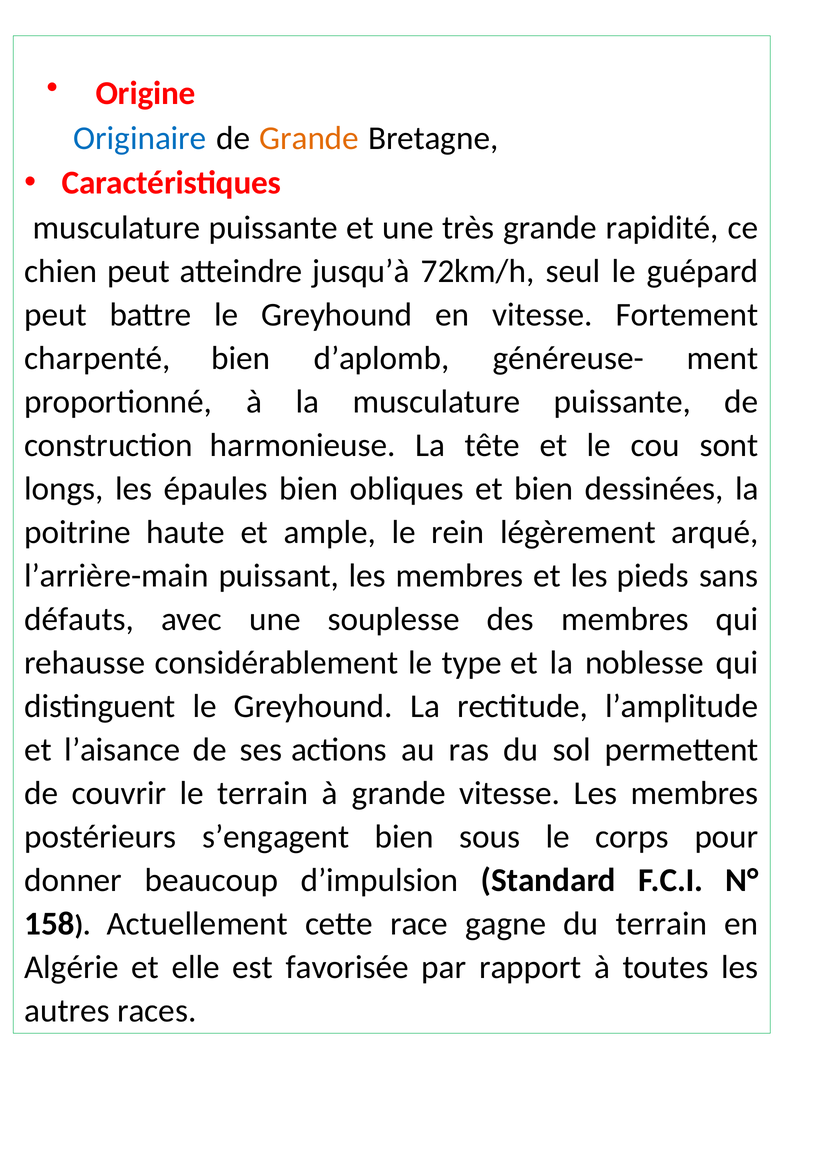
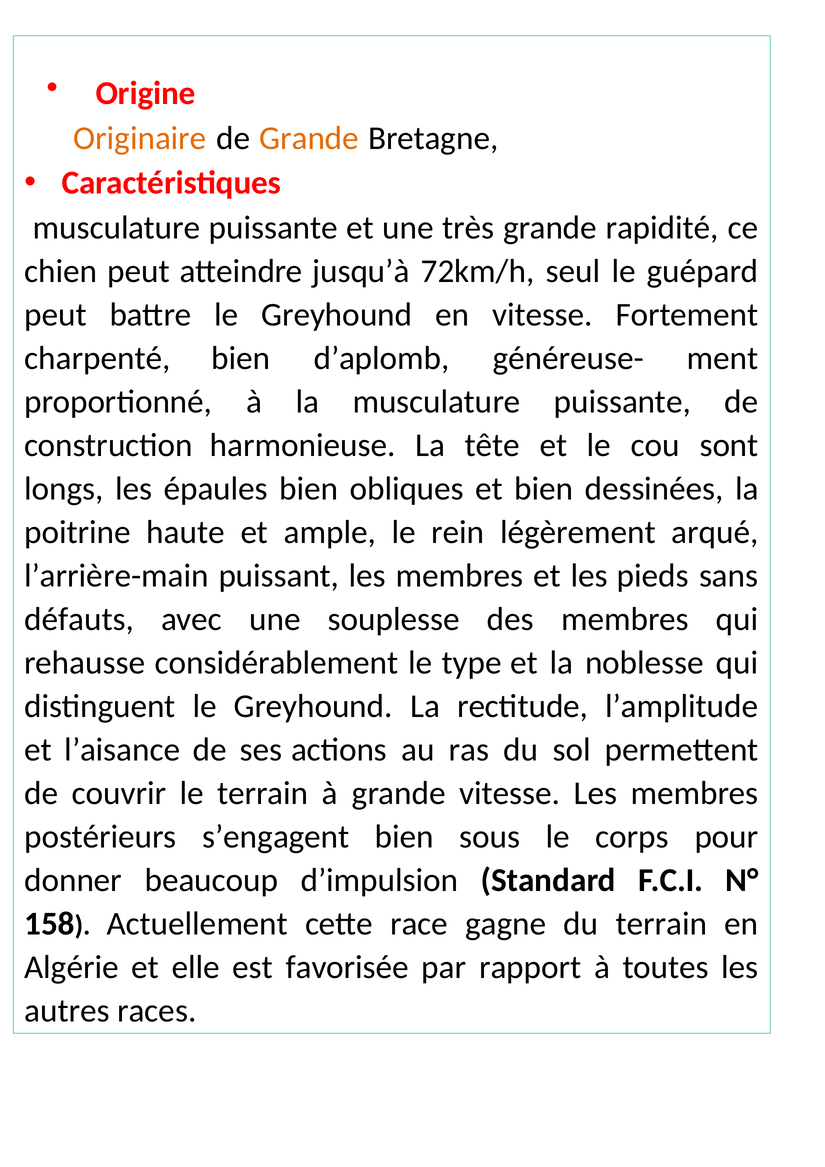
Originaire colour: blue -> orange (140, 138)
